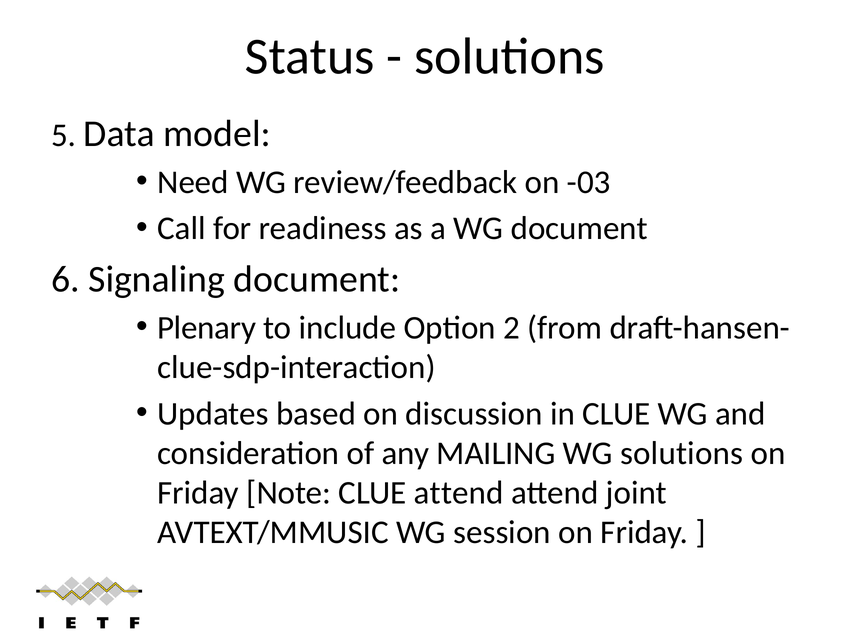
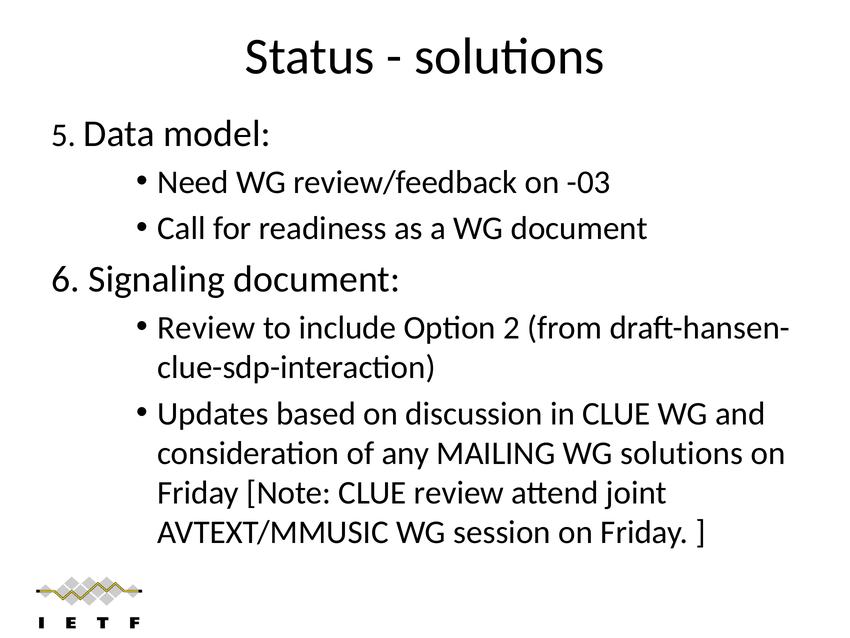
Plenary: Plenary -> Review (206, 328)
CLUE attend: attend -> review (459, 493)
